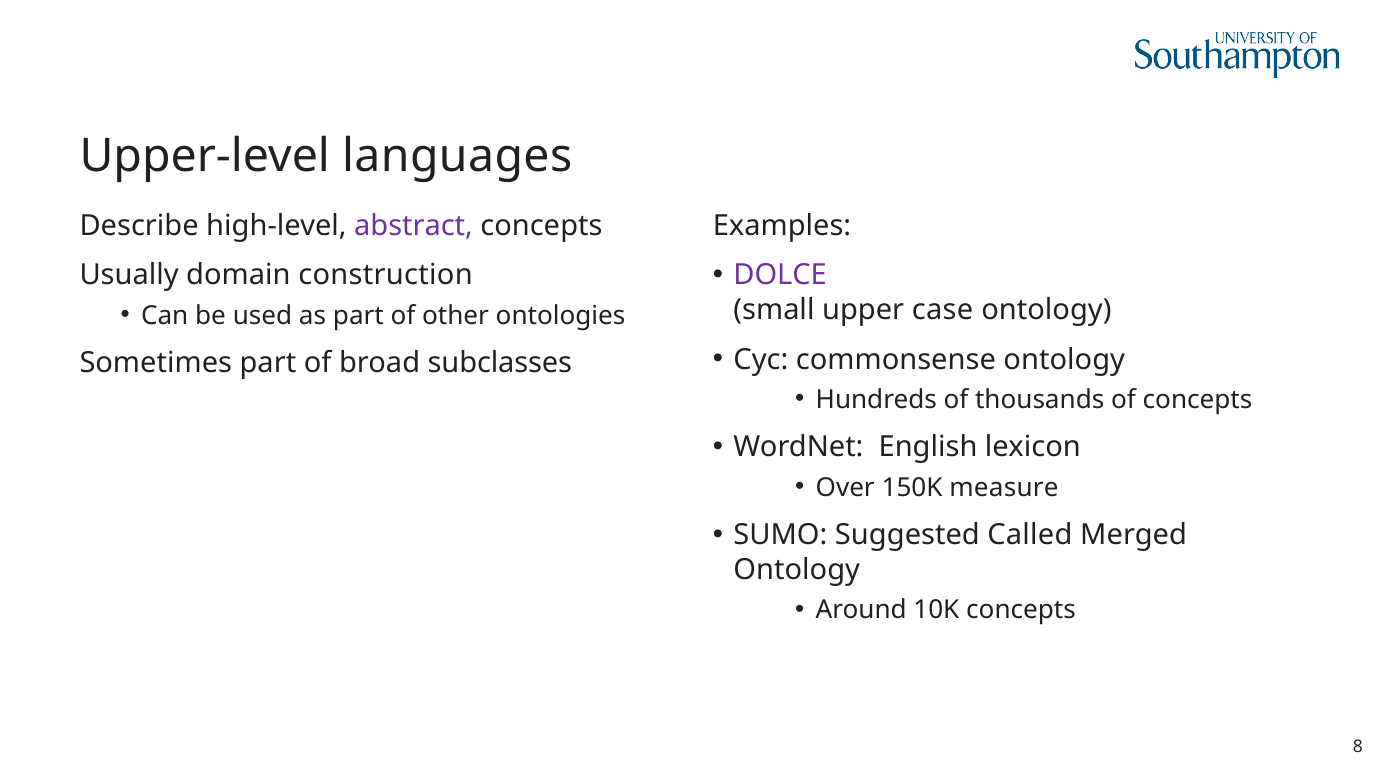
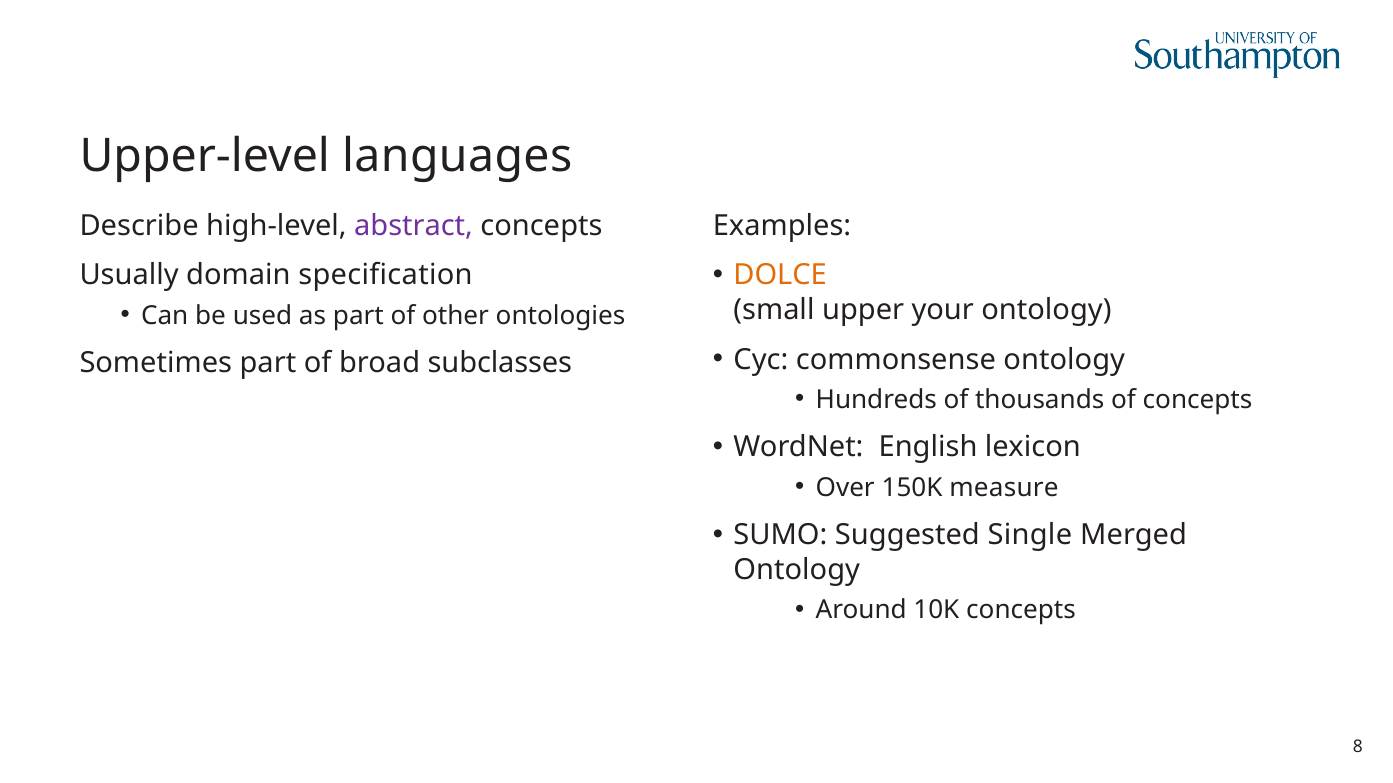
DOLCE colour: purple -> orange (780, 276)
construction: construction -> specification (386, 276)
case: case -> your (943, 310)
Called: Called -> Single (1030, 536)
